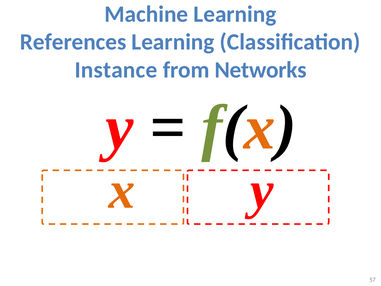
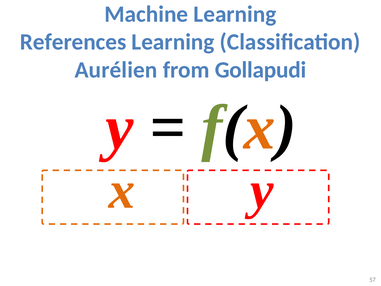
Instance: Instance -> Aurélien (116, 70)
Networks: Networks -> Gollapudi (261, 70)
